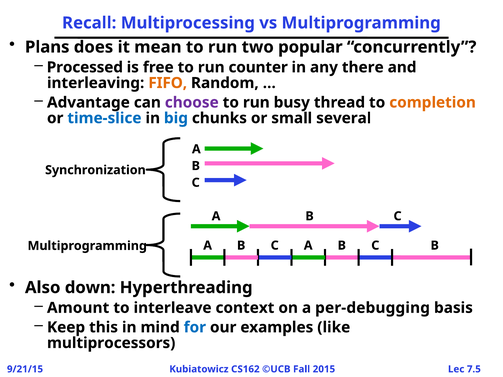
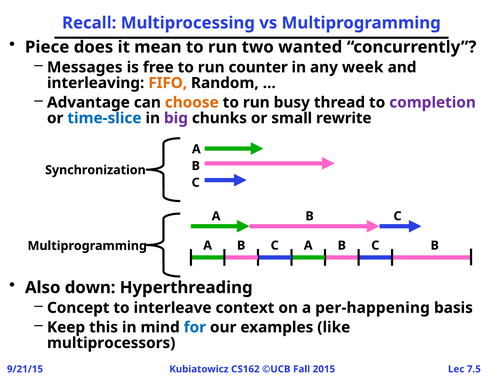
Plans: Plans -> Piece (47, 47)
popular: popular -> wanted (310, 47)
Processed: Processed -> Messages (85, 67)
there: there -> week (363, 67)
choose colour: purple -> orange (192, 103)
completion colour: orange -> purple (433, 103)
big colour: blue -> purple (176, 118)
several: several -> rewrite (344, 118)
Amount: Amount -> Concept (78, 308)
per-debugging: per-debugging -> per-happening (373, 308)
